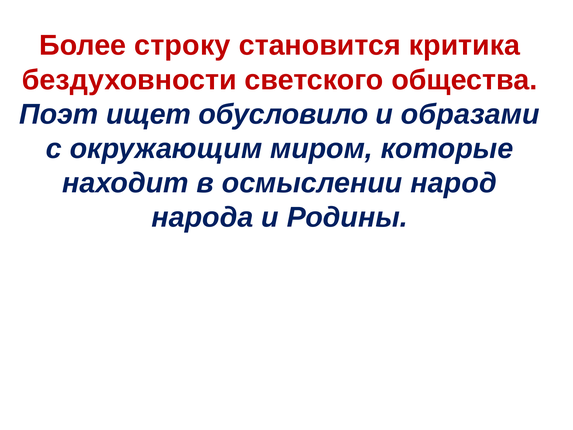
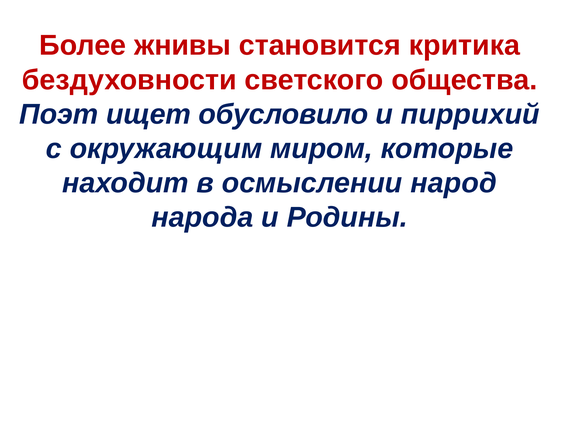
строку: строку -> жнивы (183, 45)
образами: образами -> пиррихий (470, 114)
